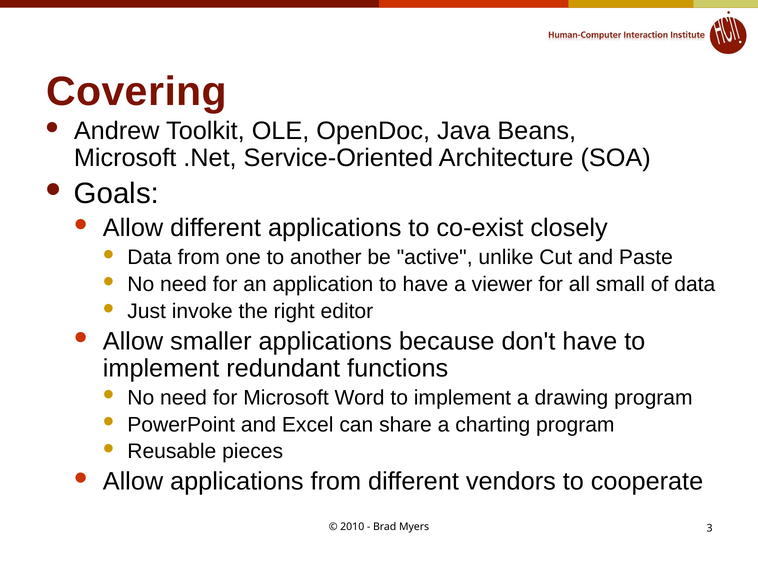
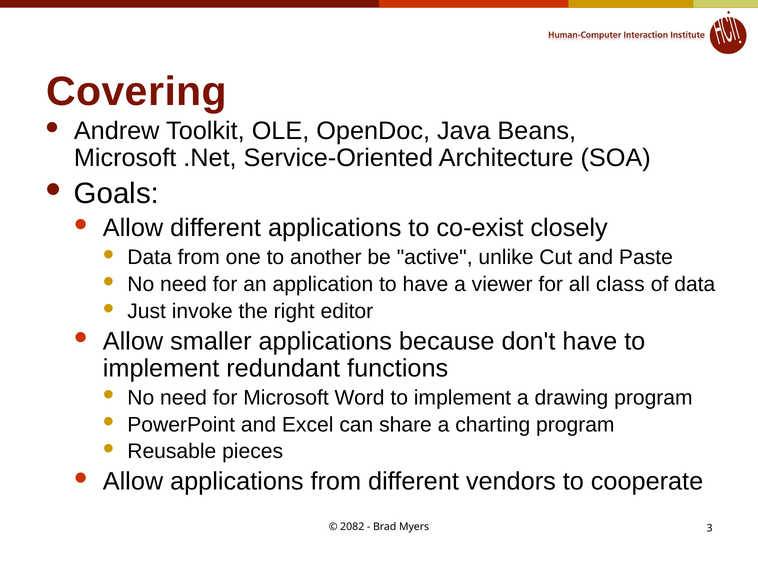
small: small -> class (620, 285)
2010: 2010 -> 2082 (352, 527)
